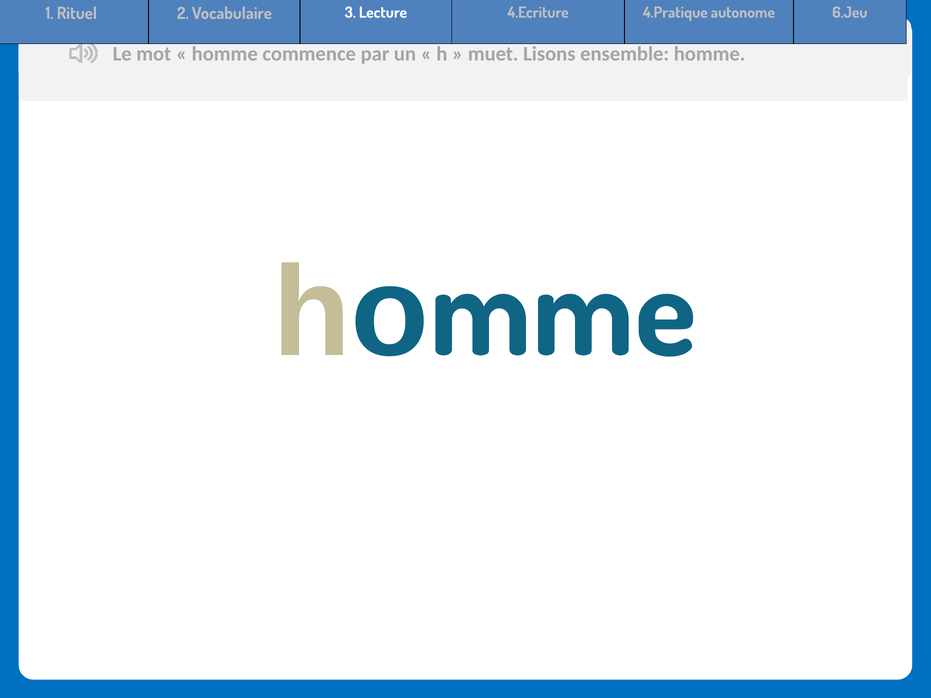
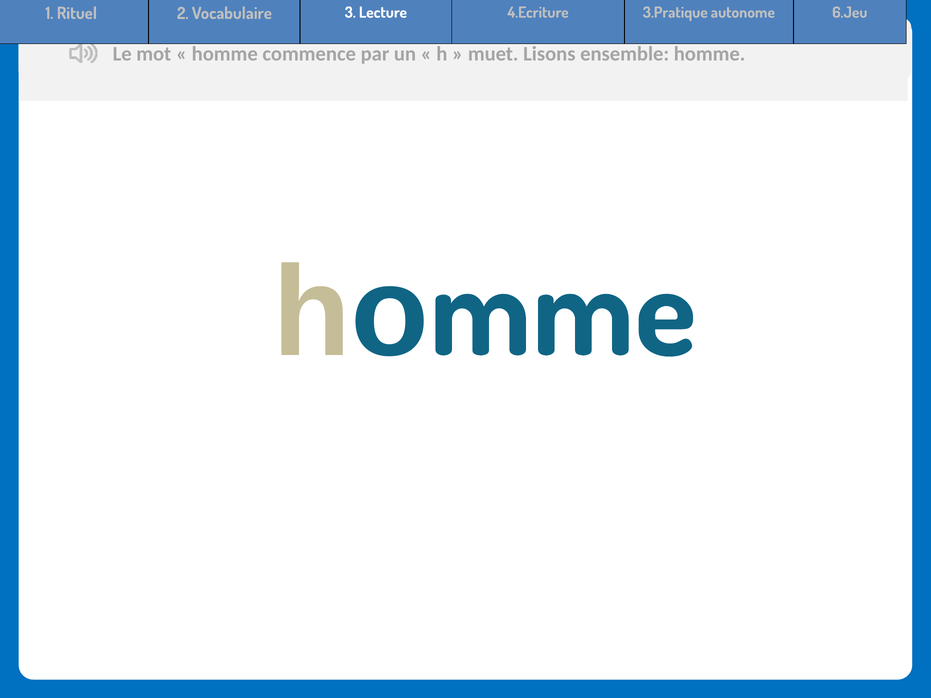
4.Pratique: 4.Pratique -> 3.Pratique (675, 13)
